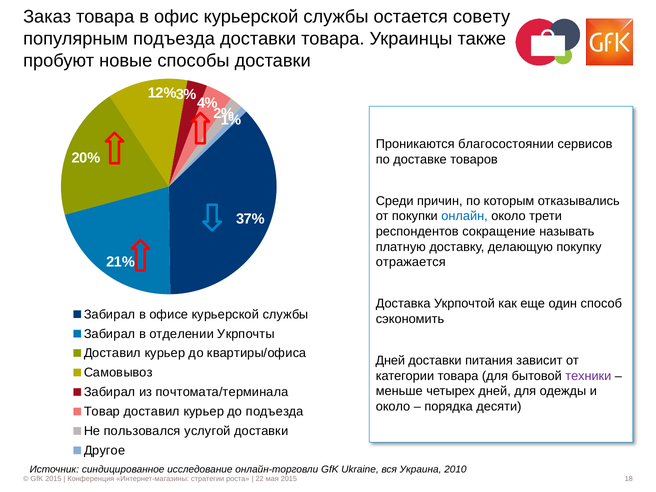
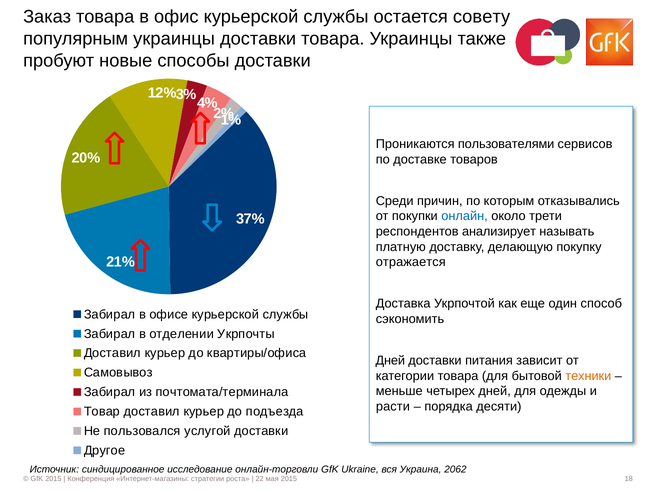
популярным подъезда: подъезда -> украинцы (174, 39)
благосостоянии: благосостоянии -> пользователями (506, 144)
сокращение: сокращение -> анализирует (499, 232)
техники colour: purple -> orange (588, 376)
около: около -> расти (393, 407)
2010: 2010 -> 2062 (455, 470)
